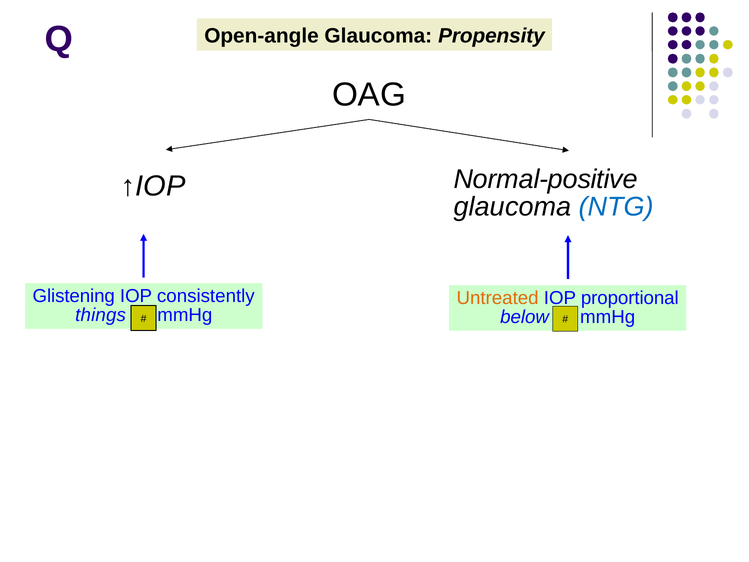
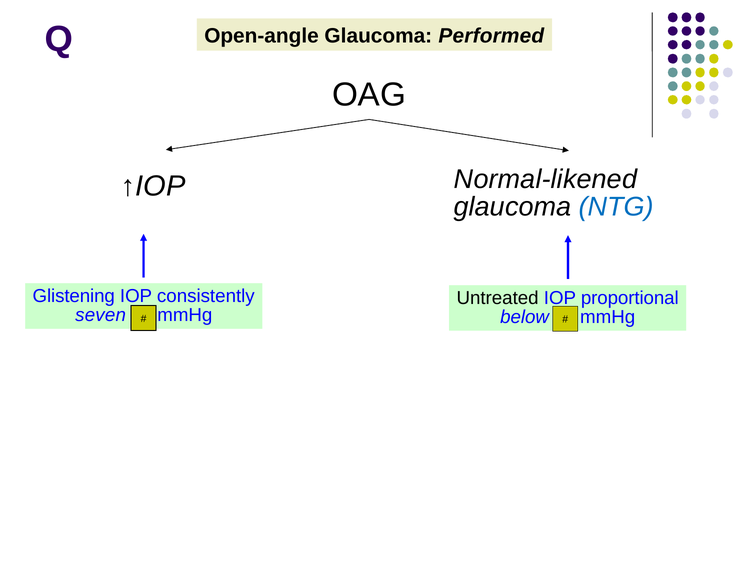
Propensity: Propensity -> Performed (491, 36)
Normal-positive: Normal-positive -> Normal-likened (546, 179)
Untreated colour: orange -> black (498, 298)
things: things -> seven (101, 315)
